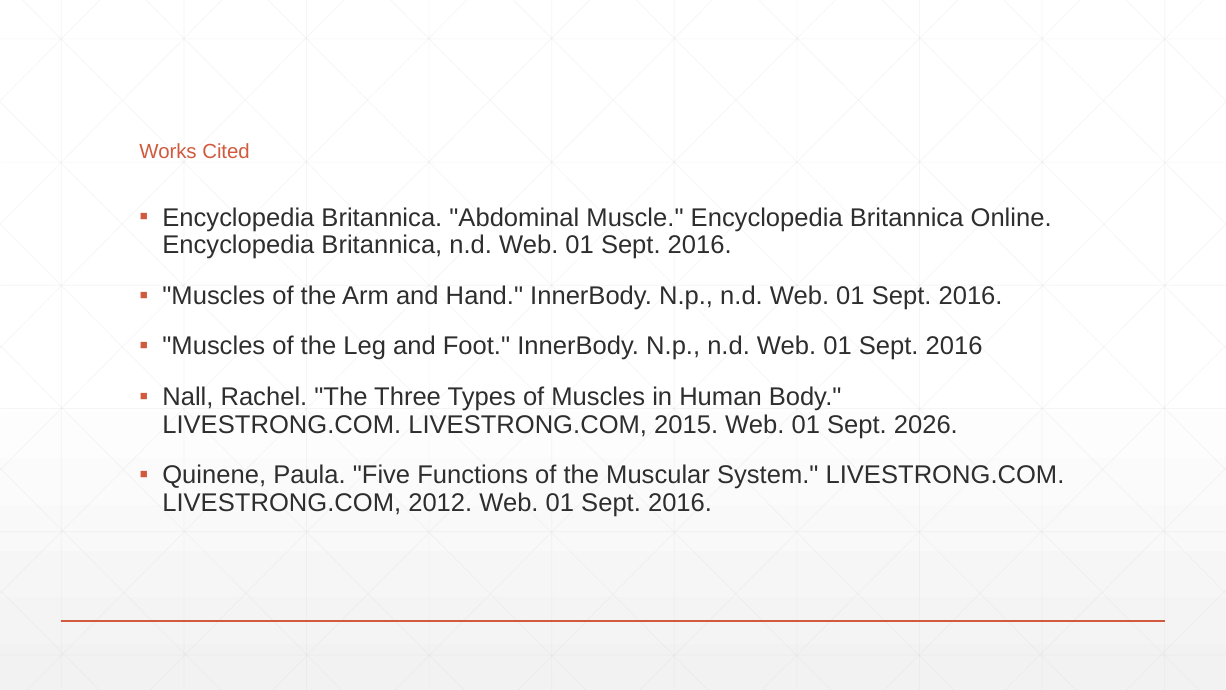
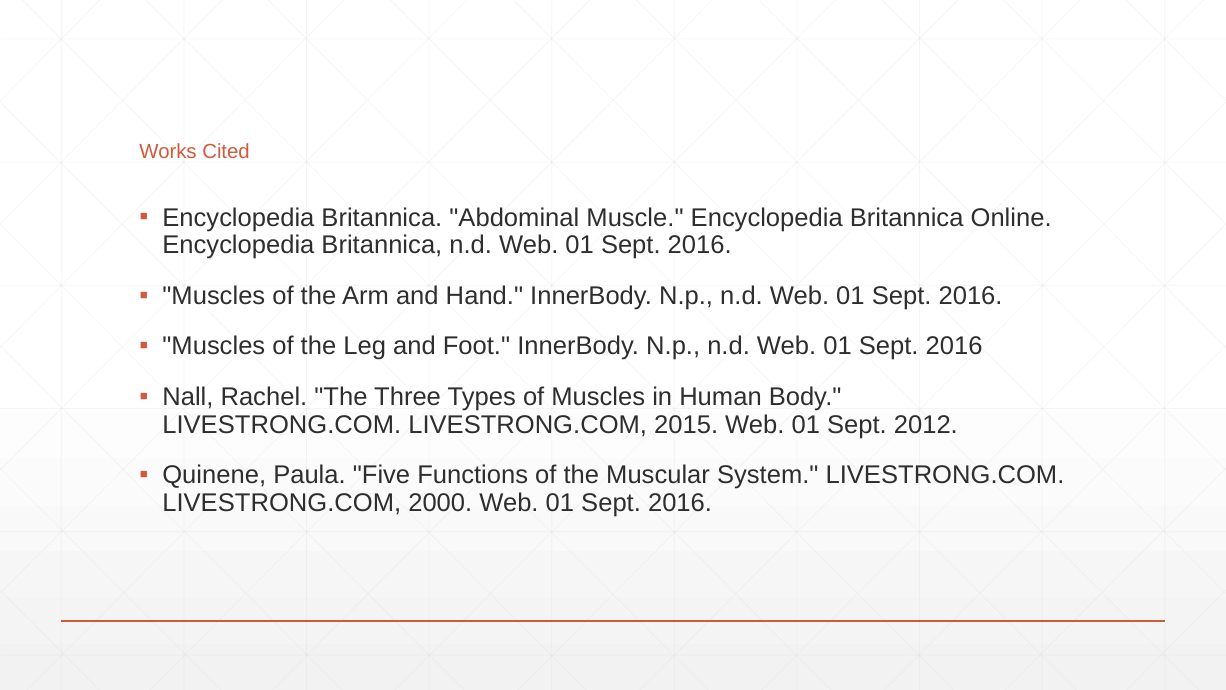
2026: 2026 -> 2012 (926, 424)
2012: 2012 -> 2000 (440, 502)
